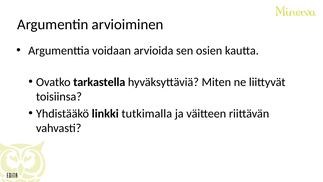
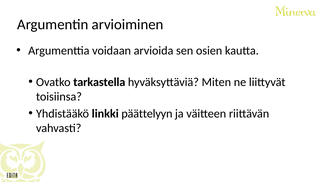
tutkimalla: tutkimalla -> päättelyyn (147, 113)
